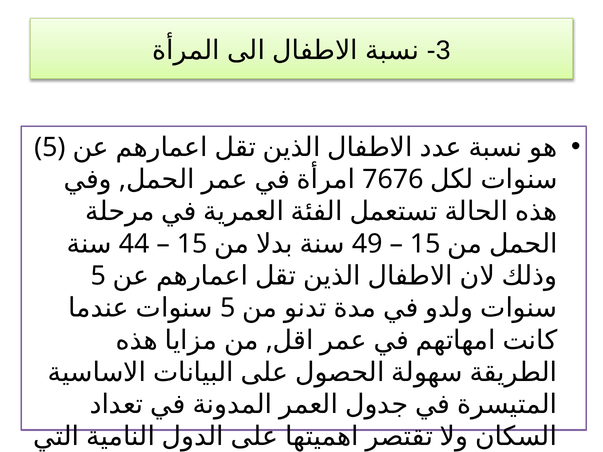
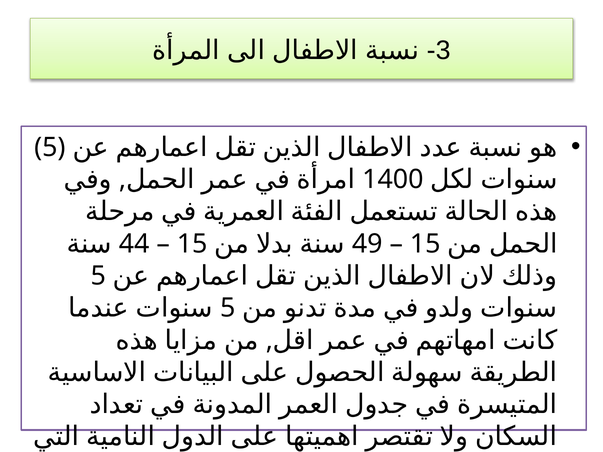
7676: 7676 -> 1400 (393, 180)
